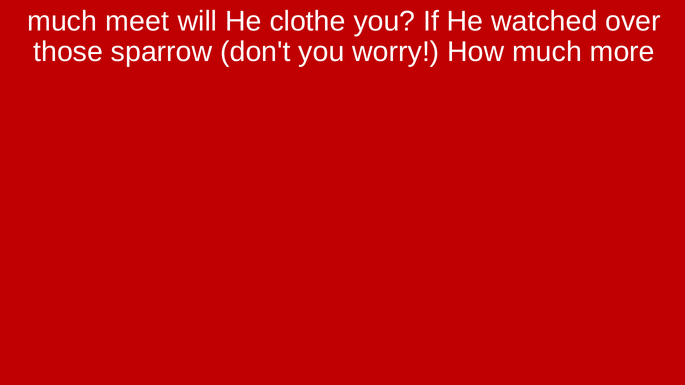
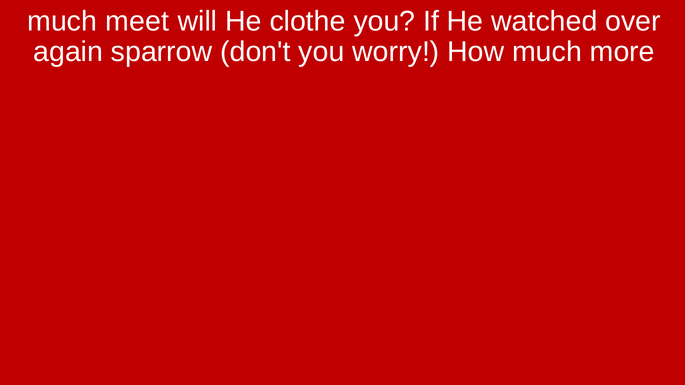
those: those -> again (68, 52)
